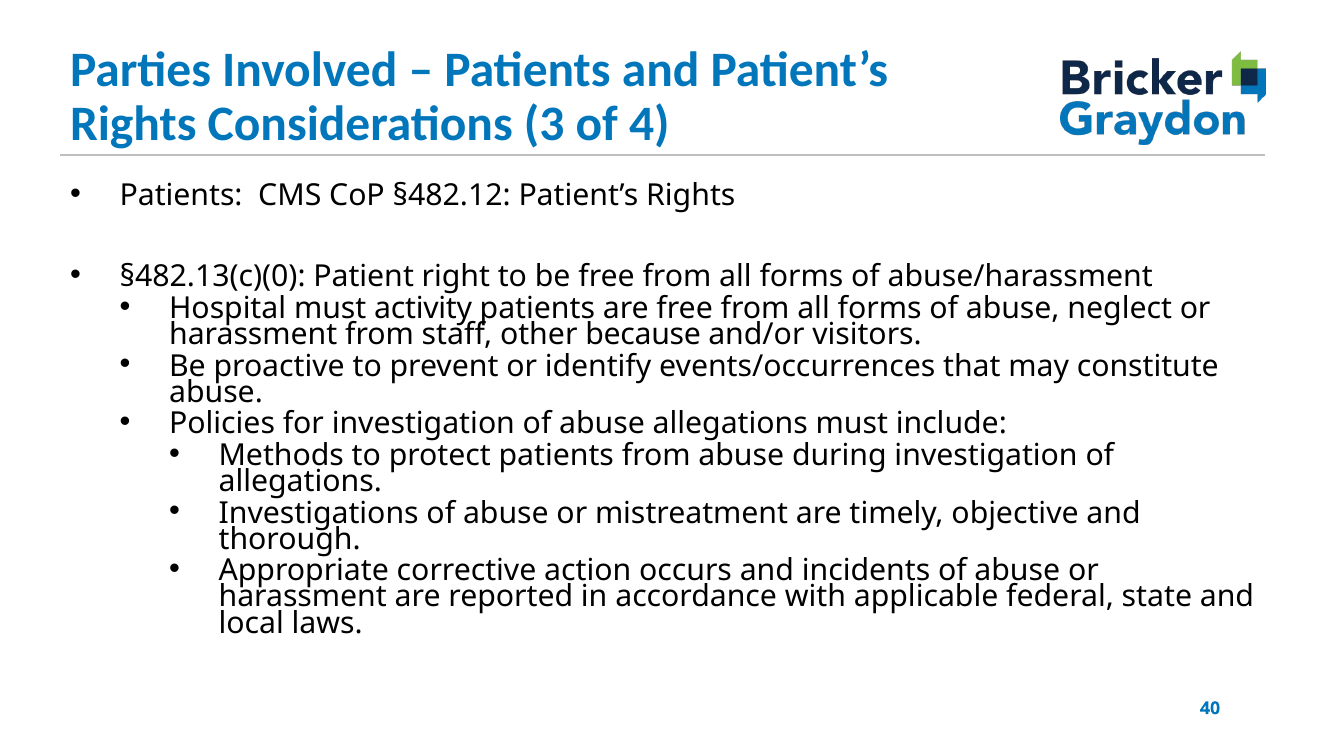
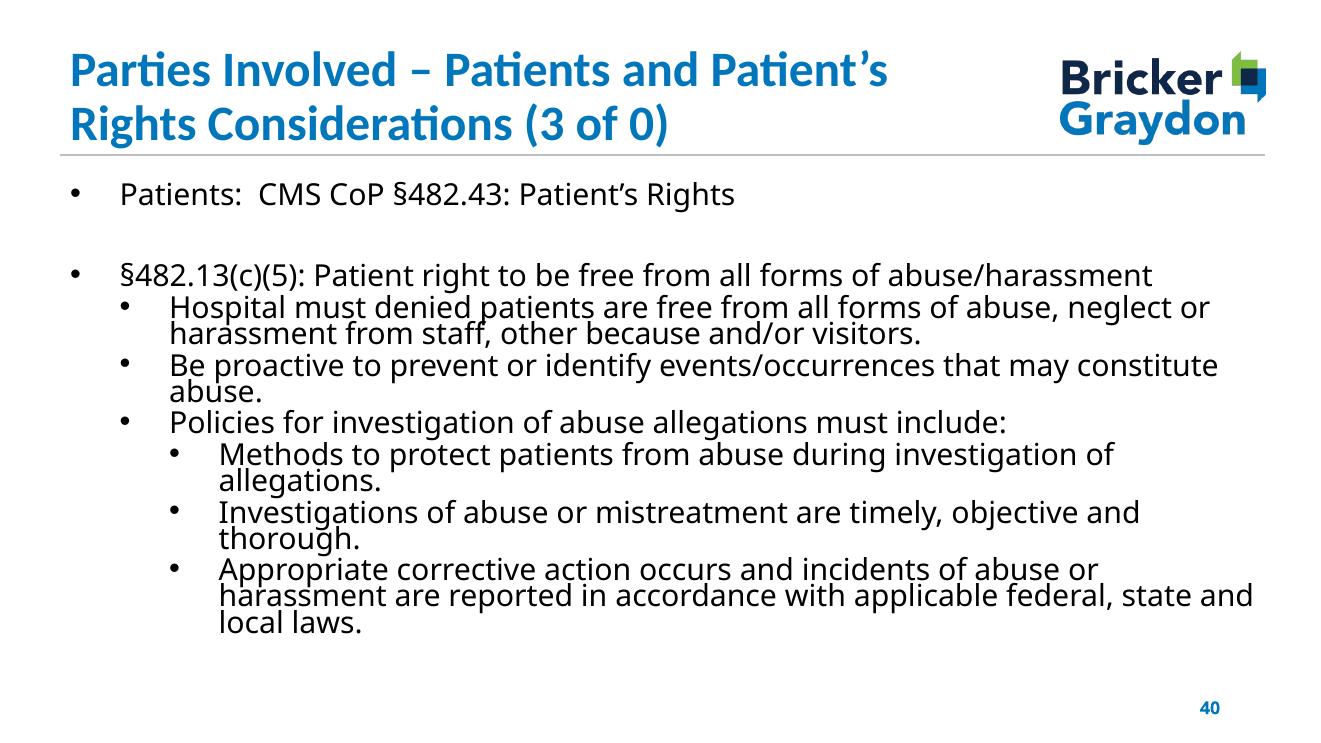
4: 4 -> 0 (649, 124)
§482.12: §482.12 -> §482.43 (452, 196)
§482.13(c)(0: §482.13(c)(0 -> §482.13(c)(5 (213, 277)
activity: activity -> denied (423, 308)
